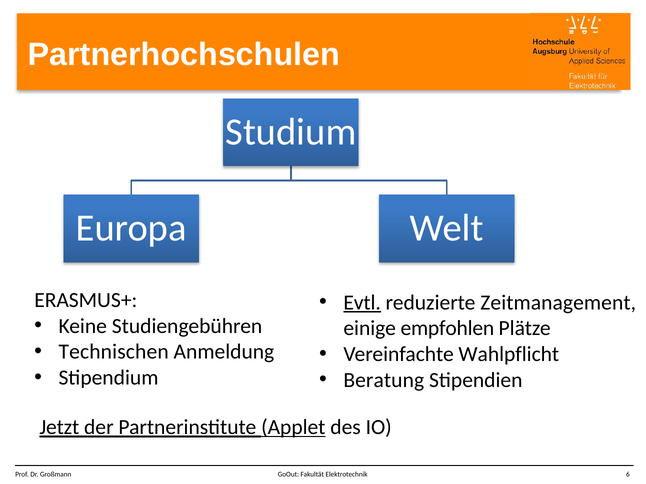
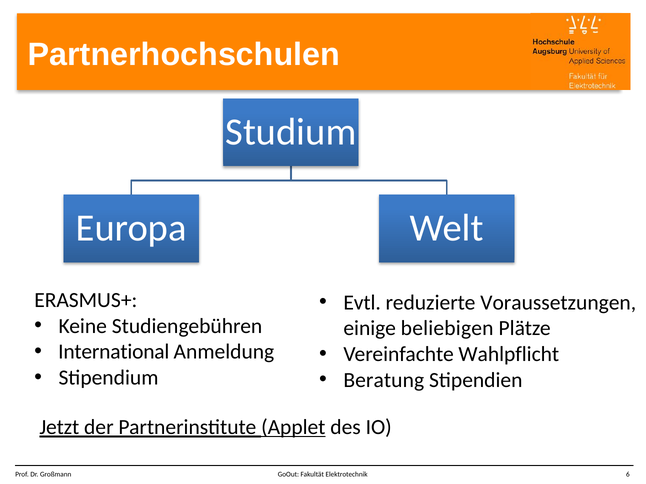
Evtl underline: present -> none (362, 303)
Zeitmanagement: Zeitmanagement -> Voraussetzungen (558, 303)
empfohlen: empfohlen -> beliebigen (447, 329)
Technischen: Technischen -> International (114, 352)
